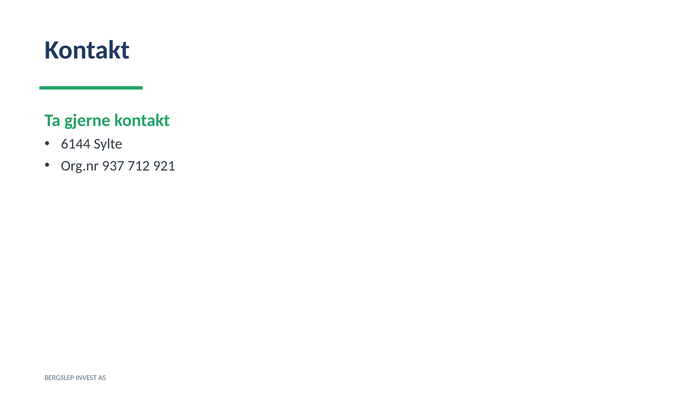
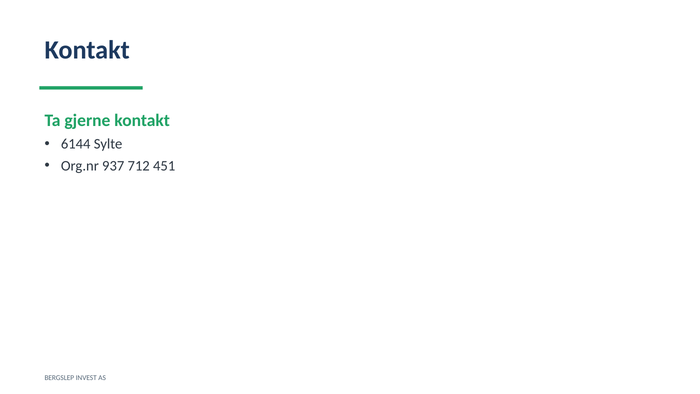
921: 921 -> 451 (164, 166)
